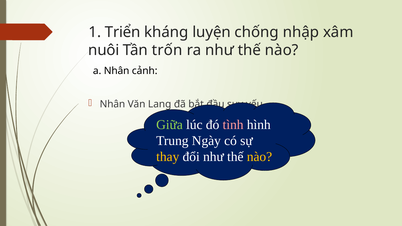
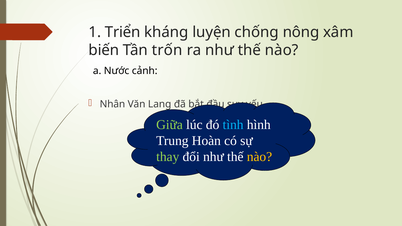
nhập: nhập -> nông (301, 32)
nuôi: nuôi -> biến (104, 50)
a Nhân: Nhân -> Nước (117, 71)
tình colour: pink -> light blue (233, 125)
Ngày: Ngày -> Hoàn (206, 141)
thay colour: yellow -> light green (168, 157)
